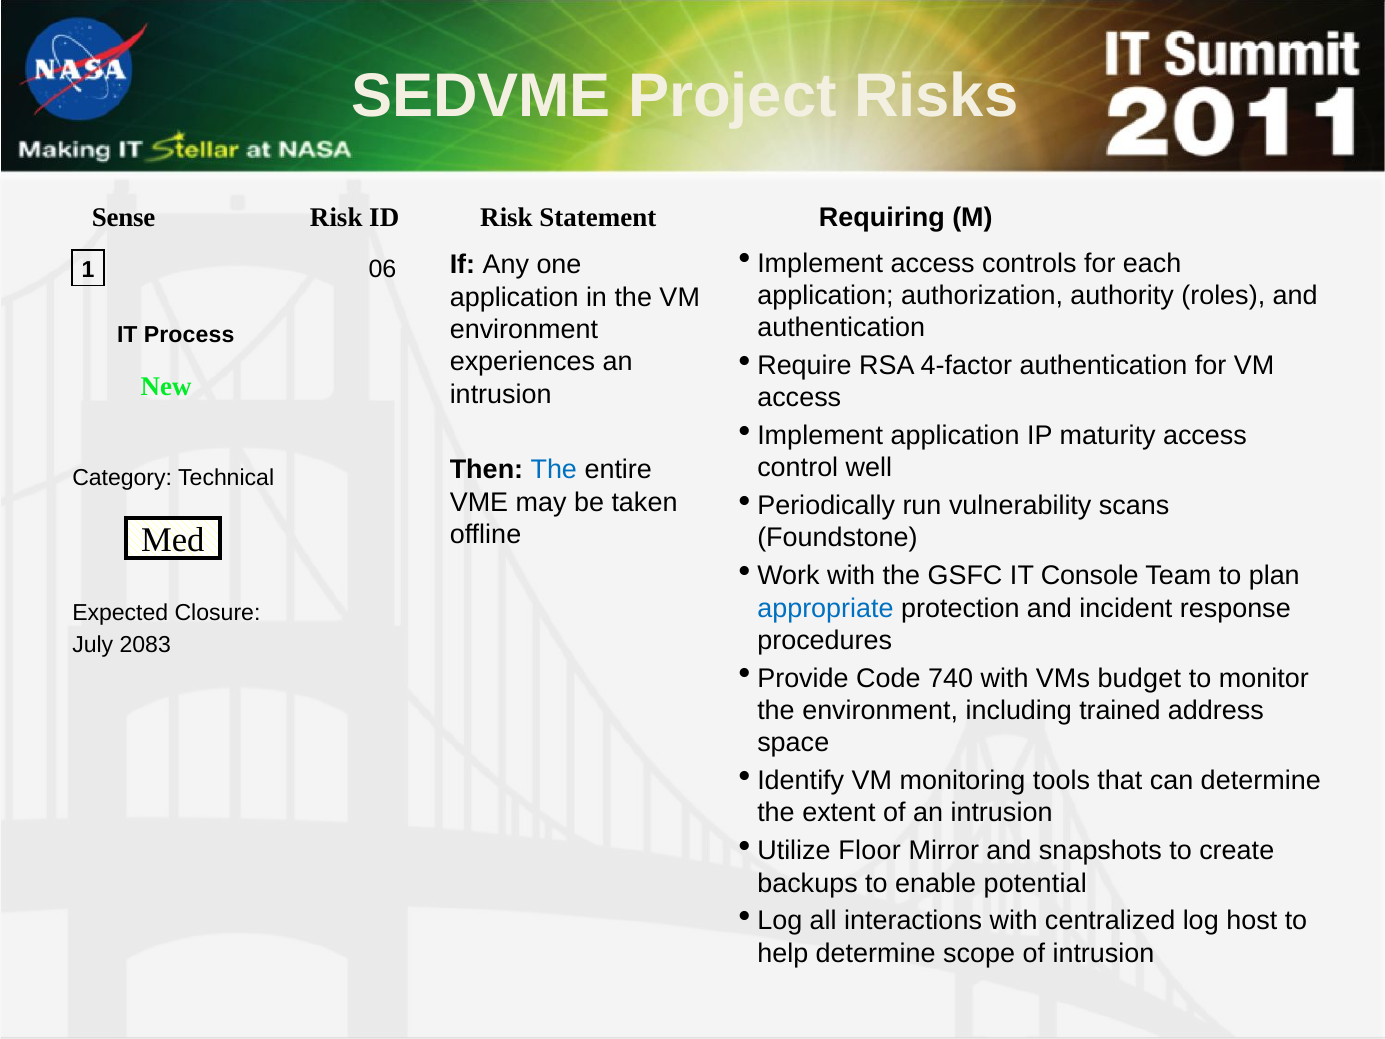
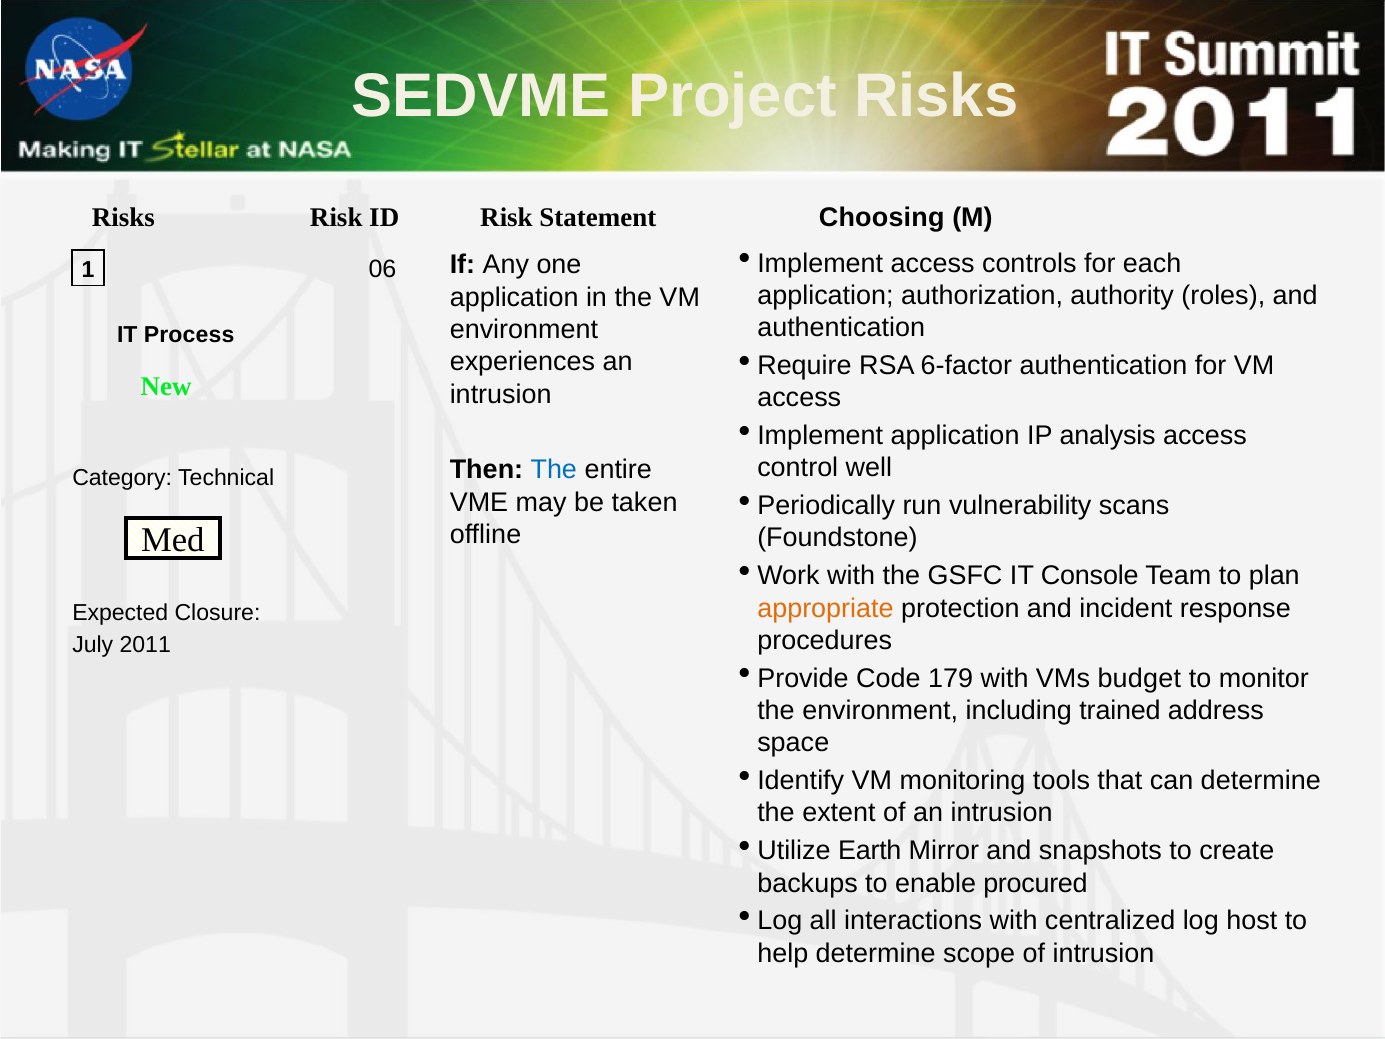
Sense: Sense -> Risks (123, 218)
Requiring: Requiring -> Choosing (882, 218)
4-factor: 4-factor -> 6-factor (966, 365)
maturity: maturity -> analysis (1108, 436)
appropriate colour: blue -> orange (825, 608)
2083: 2083 -> 2011 (145, 645)
740: 740 -> 179 (951, 678)
Floor: Floor -> Earth (870, 851)
potential: potential -> procured (1035, 883)
